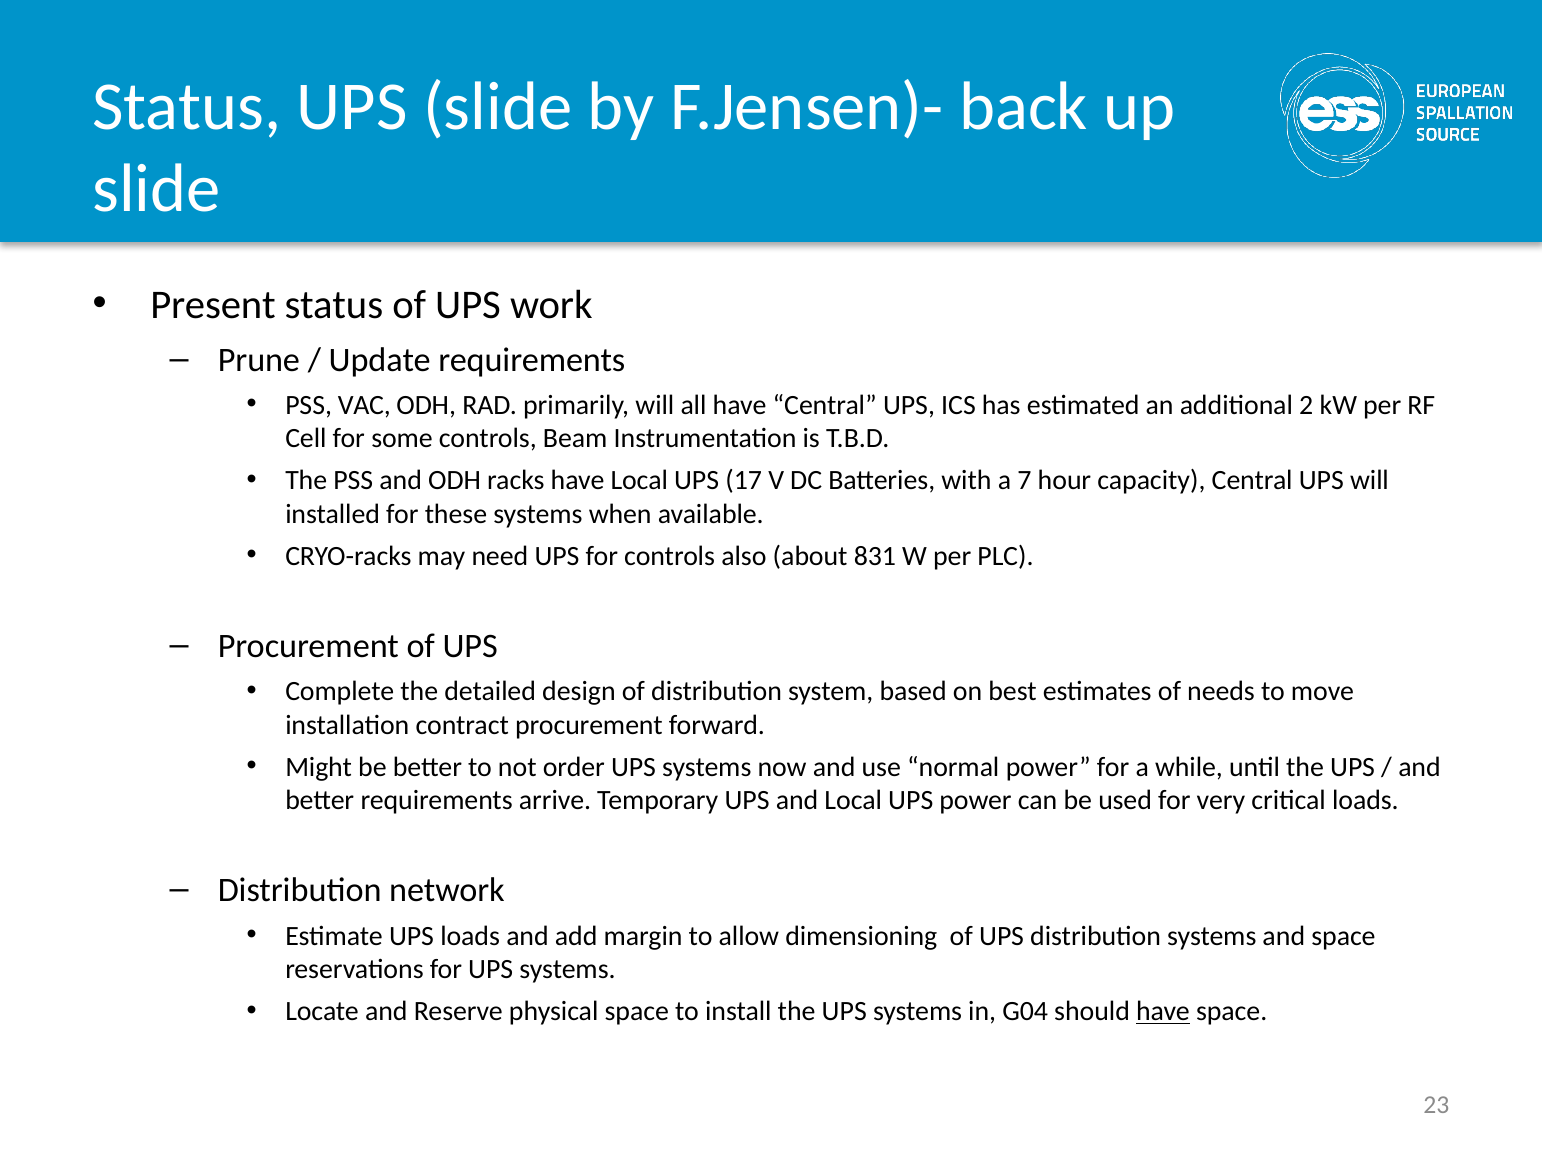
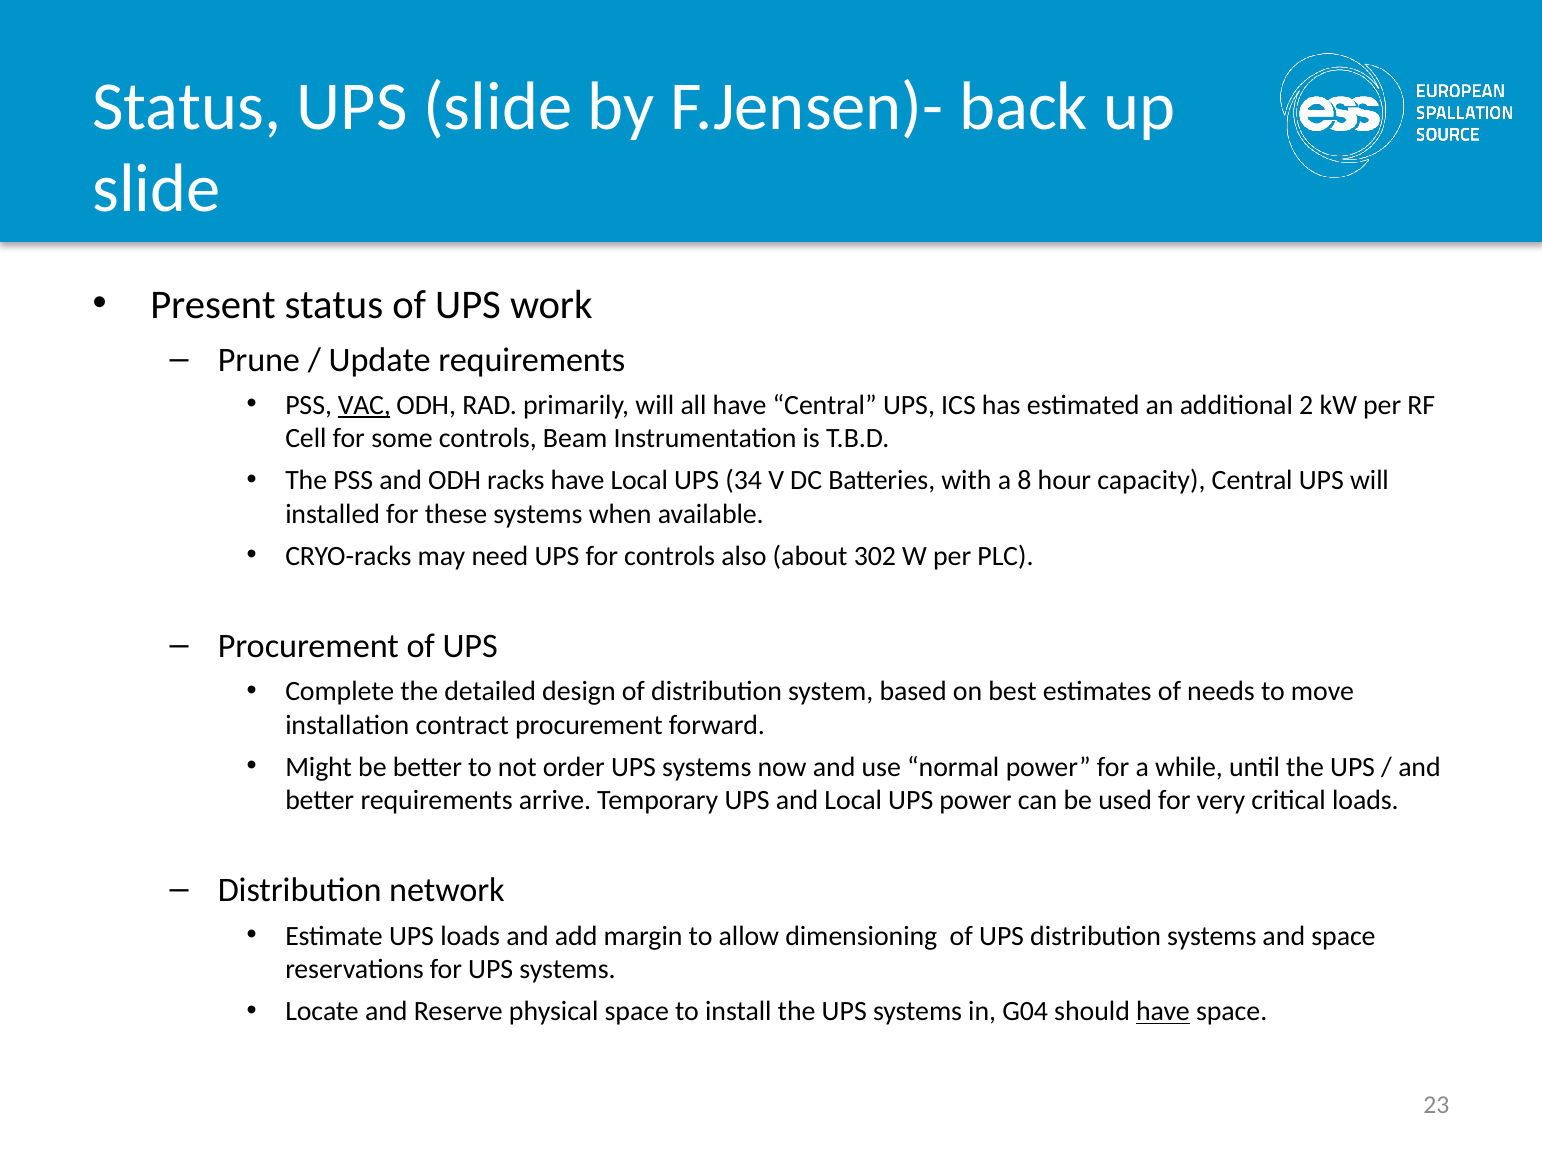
VAC underline: none -> present (364, 405)
17: 17 -> 34 (744, 480)
7: 7 -> 8 (1024, 480)
831: 831 -> 302 (875, 556)
